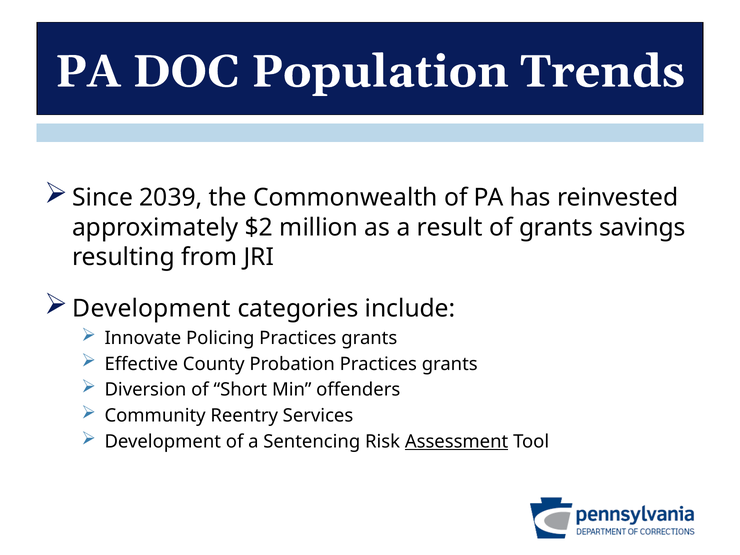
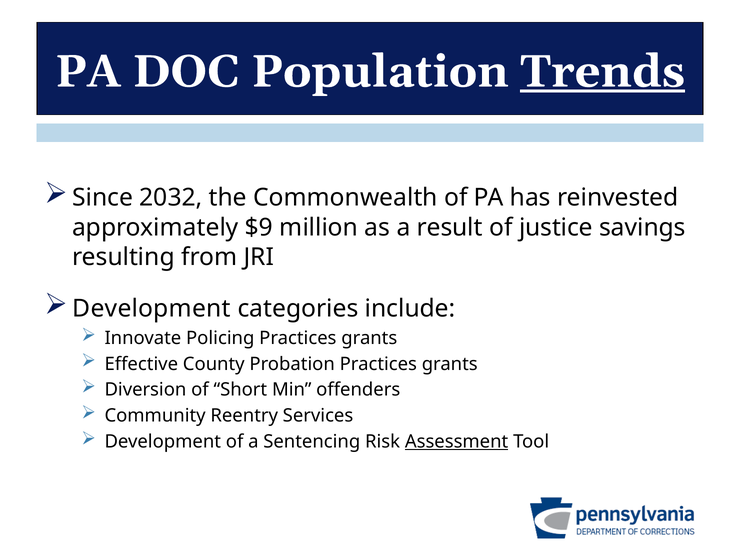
Trends underline: none -> present (603, 72)
2039: 2039 -> 2032 (171, 198)
$2: $2 -> $9 (259, 227)
of grants: grants -> justice (556, 227)
